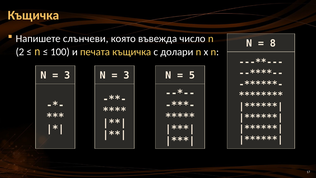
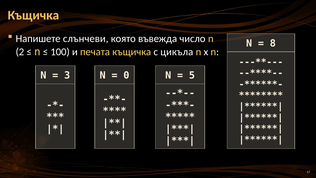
долари: долари -> цикъла (177, 52)
3: 3 -> 0 (126, 75)
